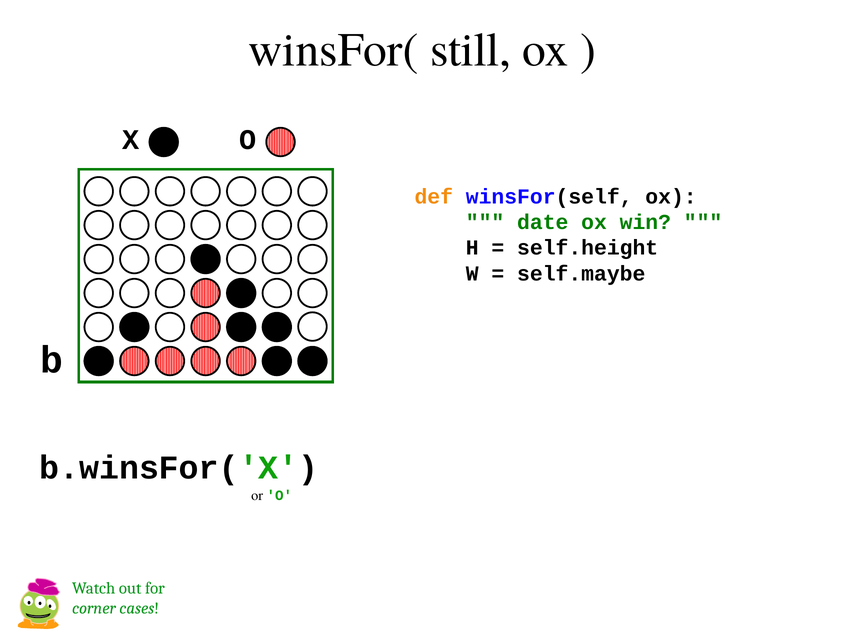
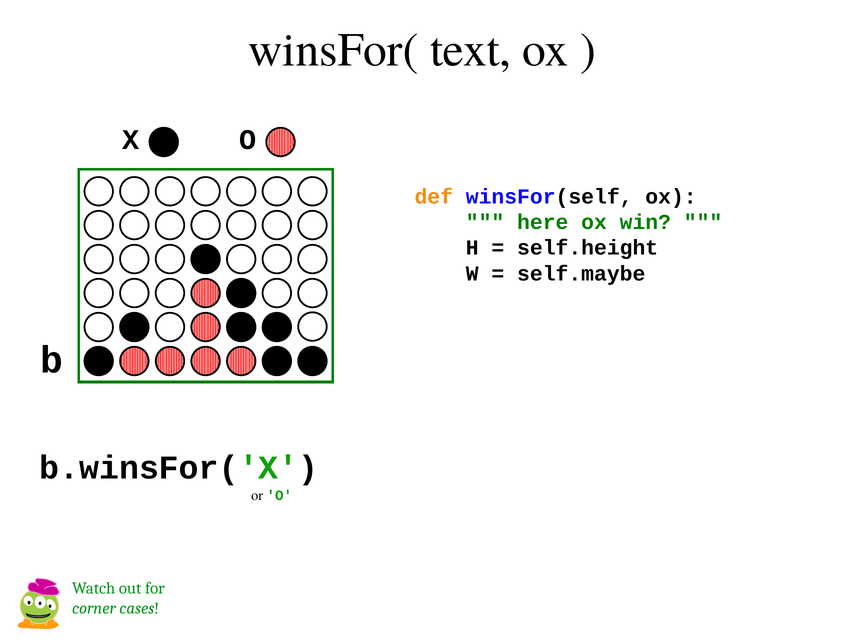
still: still -> text (471, 50)
date: date -> here (543, 222)
